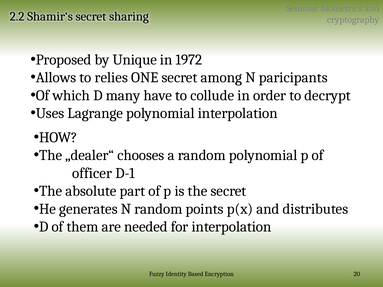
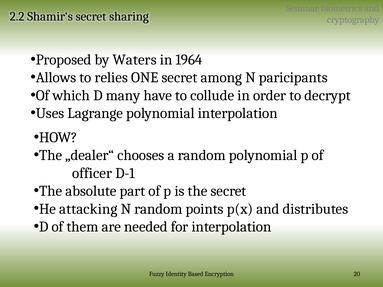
Unique: Unique -> Waters (135, 60)
1972: 1972 -> 1964 (189, 60)
generates: generates -> attacking (88, 209)
